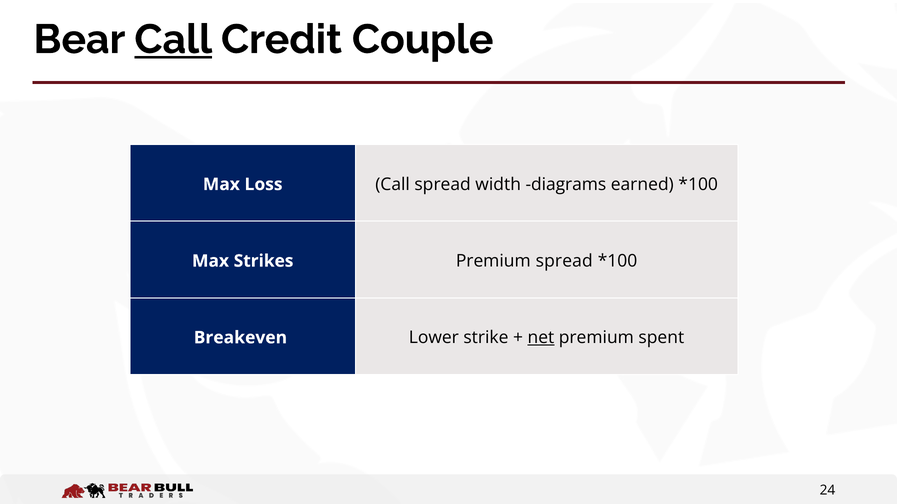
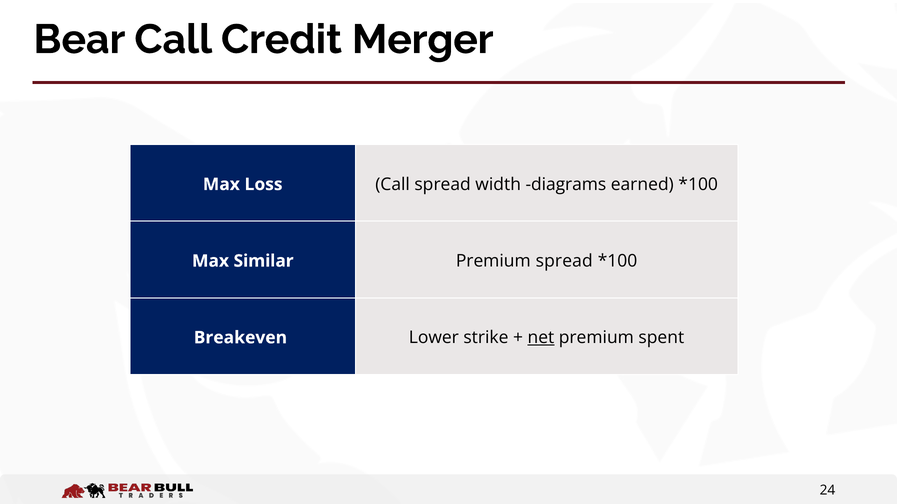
Call underline: present -> none (173, 40)
Couple: Couple -> Merger (423, 40)
Strikes: Strikes -> Similar (264, 261)
